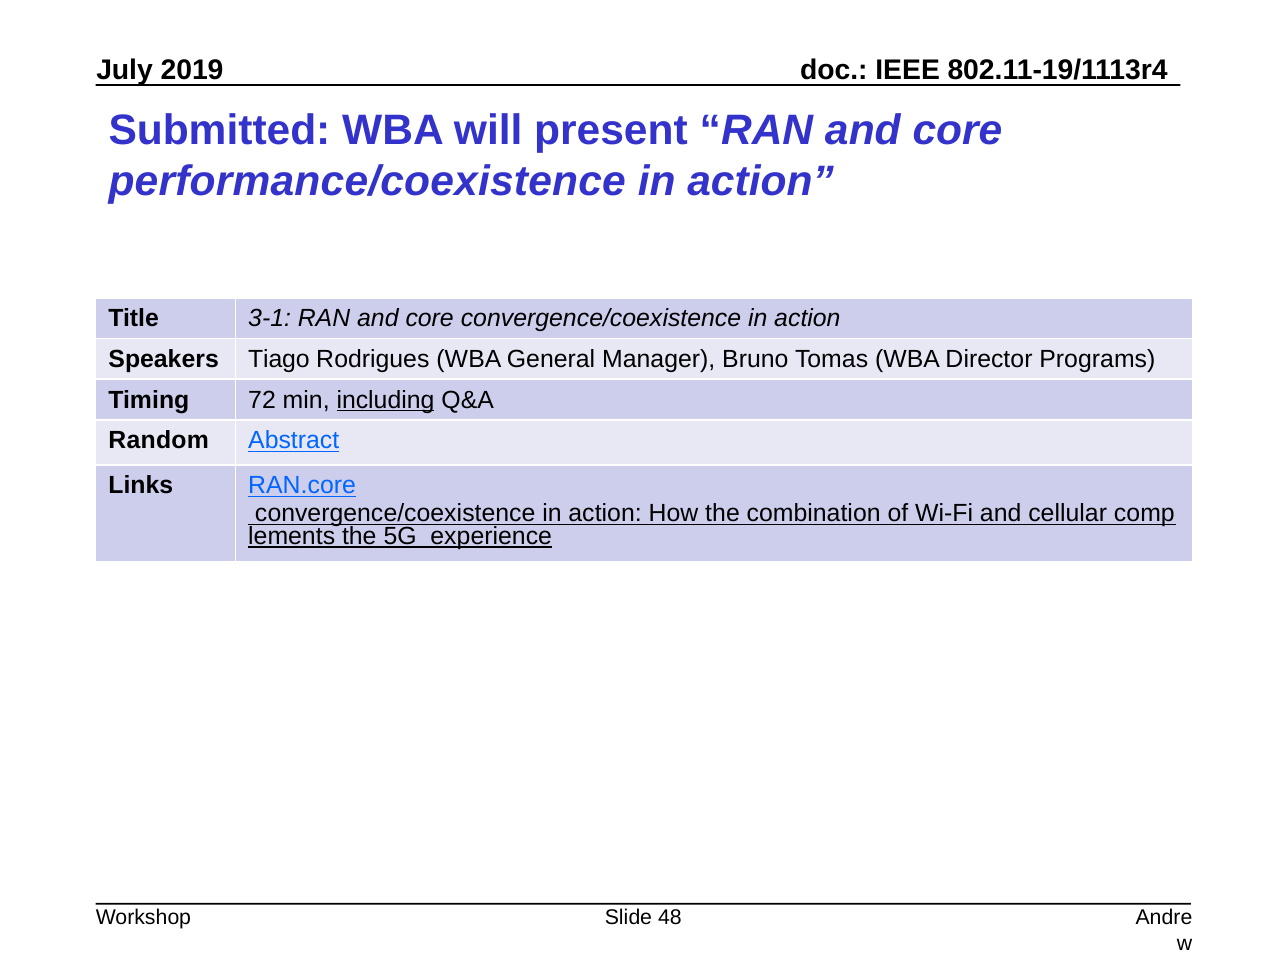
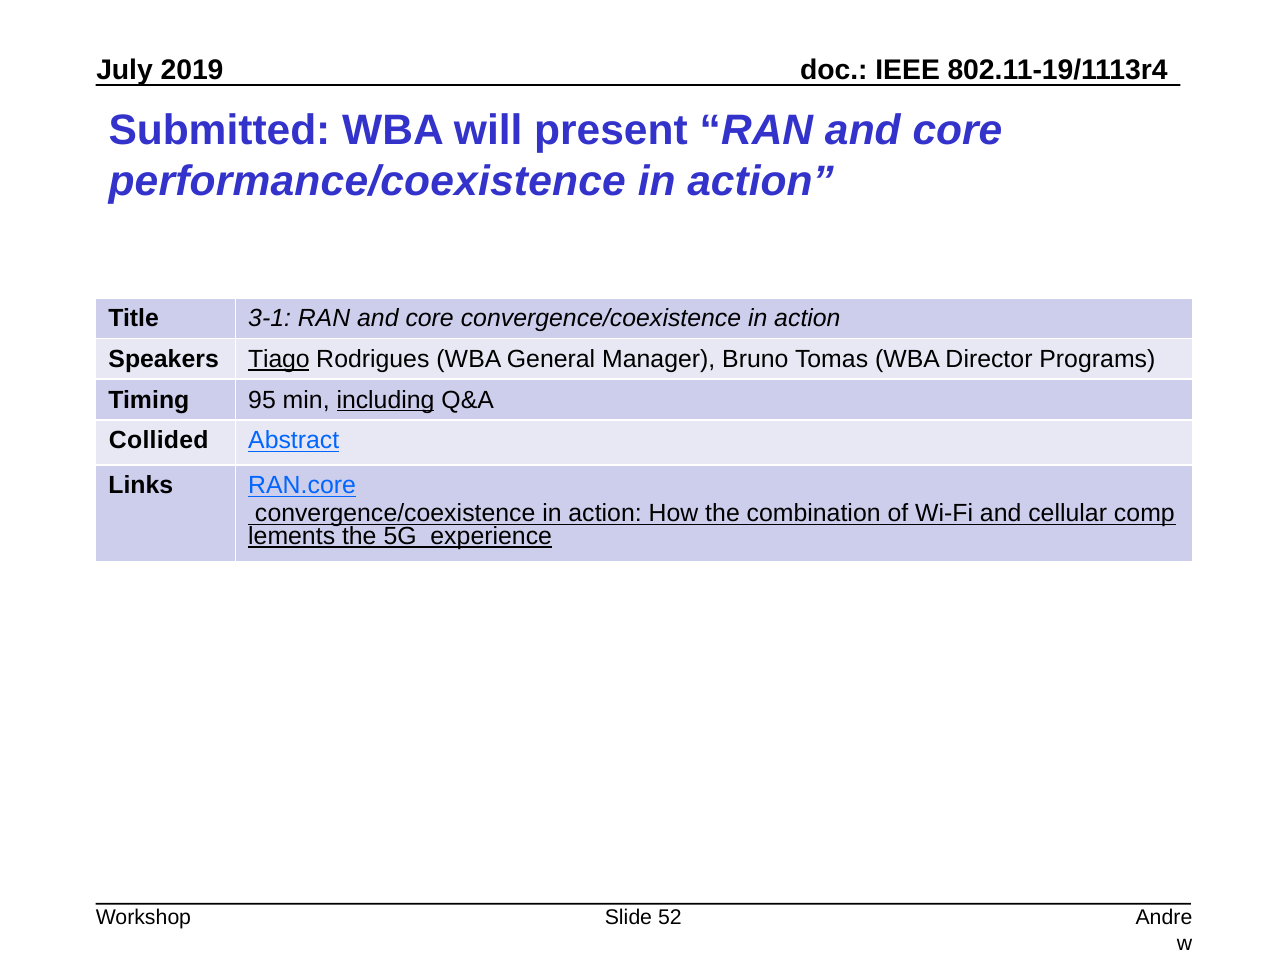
Tiago underline: none -> present (279, 359)
72: 72 -> 95 (262, 400)
Random: Random -> Collided (159, 441)
48: 48 -> 52 (670, 918)
